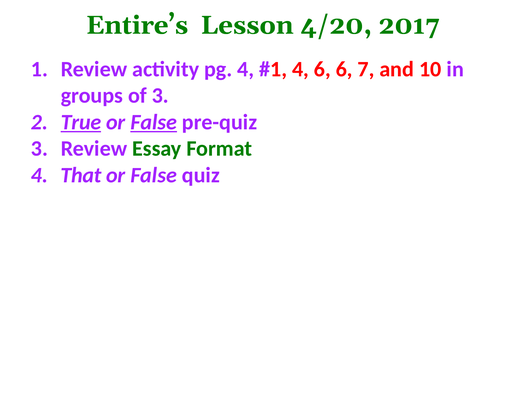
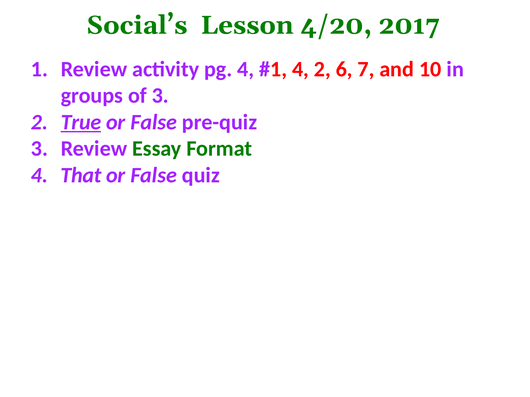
Entire’s: Entire’s -> Social’s (137, 25)
4 6: 6 -> 2 (322, 69)
False underline: present -> none (154, 122)
